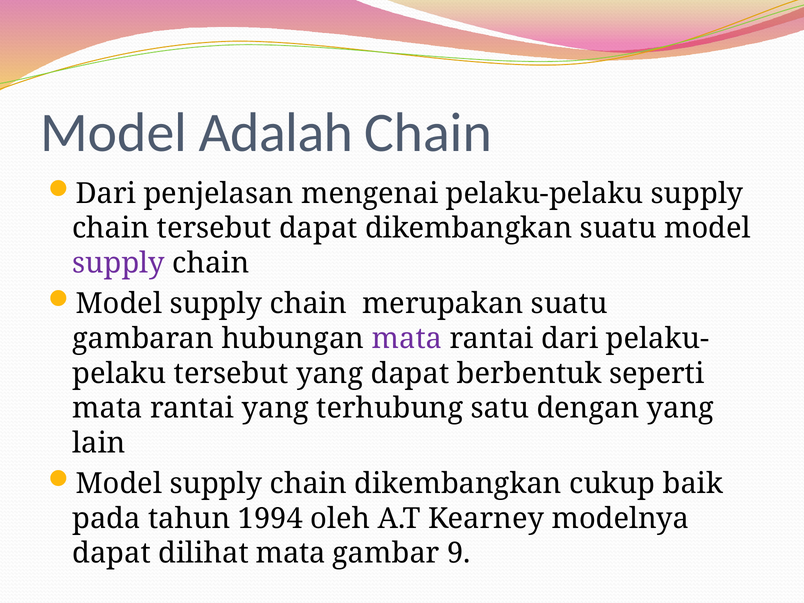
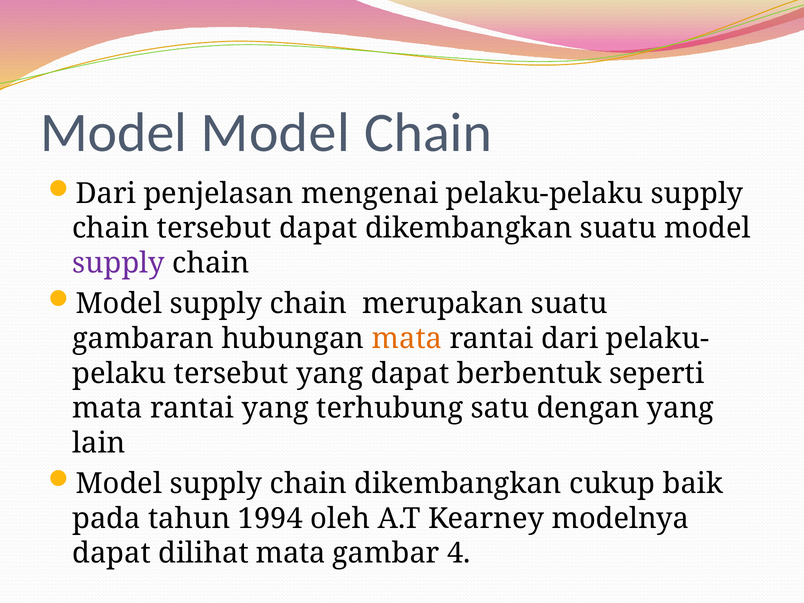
Model Adalah: Adalah -> Model (275, 133)
mata colour: purple -> orange (407, 339)
9: 9 -> 4 (459, 553)
